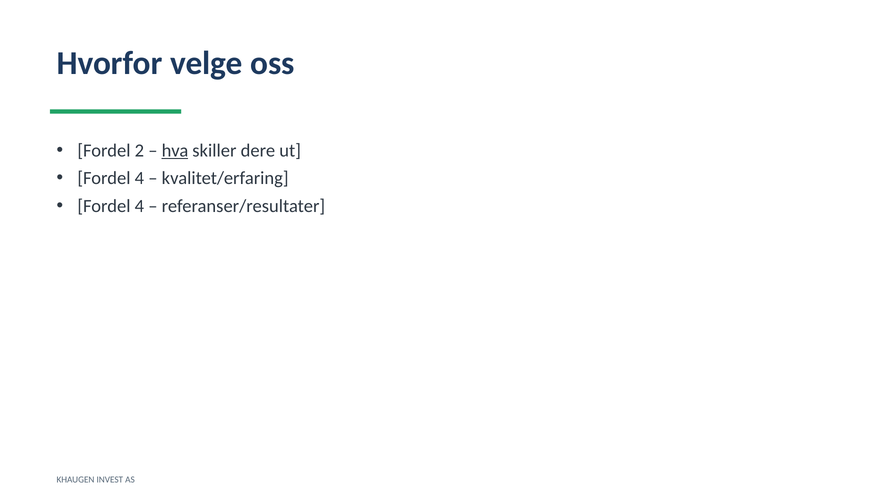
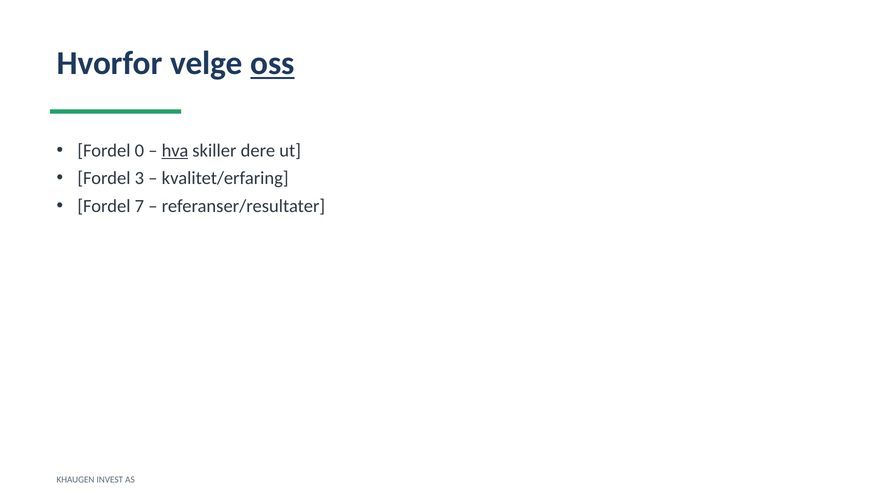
oss underline: none -> present (272, 63)
2: 2 -> 0 (139, 151)
4: 4 -> 3 (139, 178)
4: 4 -> 7 (139, 206)
